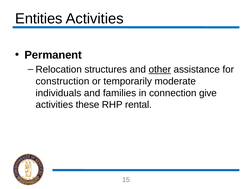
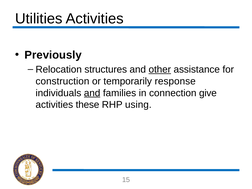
Entities: Entities -> Utilities (39, 19)
Permanent: Permanent -> Previously (53, 55)
moderate: moderate -> response (175, 81)
and underline: none -> present (92, 93)
rental: rental -> using (138, 105)
